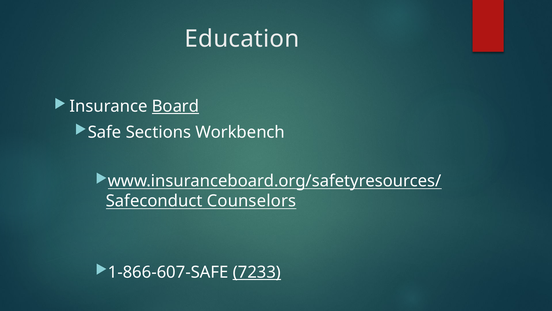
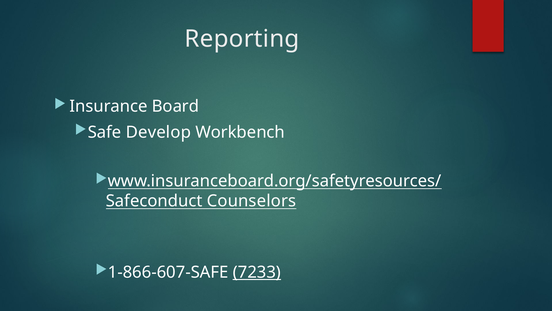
Education: Education -> Reporting (242, 39)
Board underline: present -> none (175, 106)
Sections: Sections -> Develop (158, 132)
